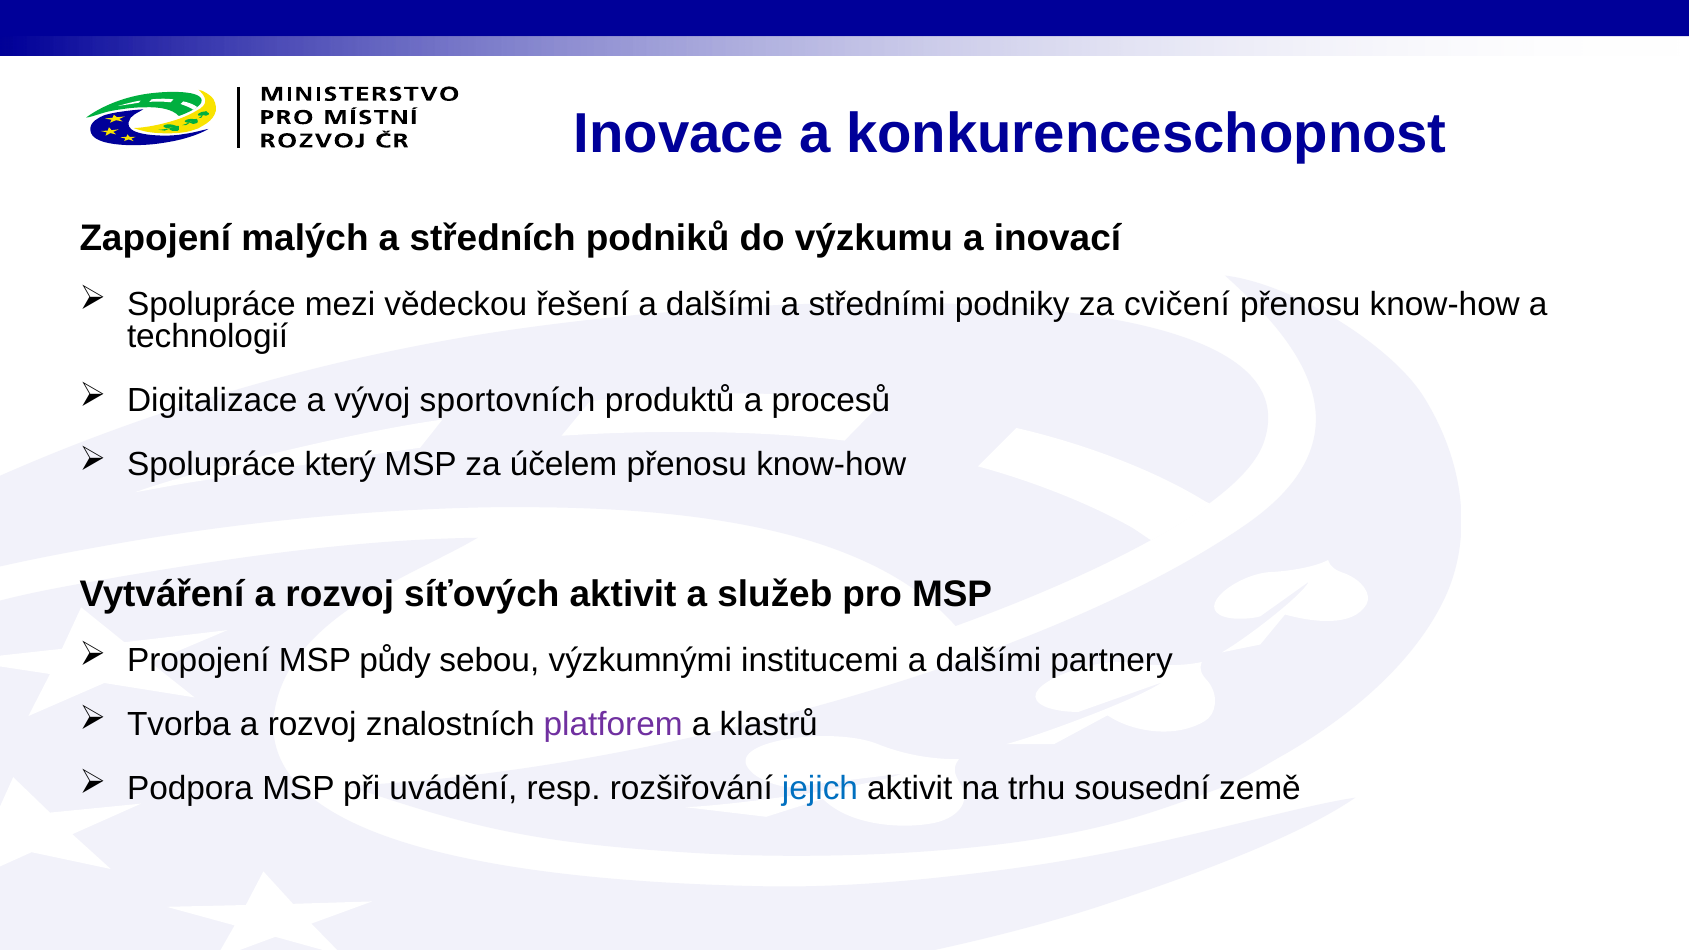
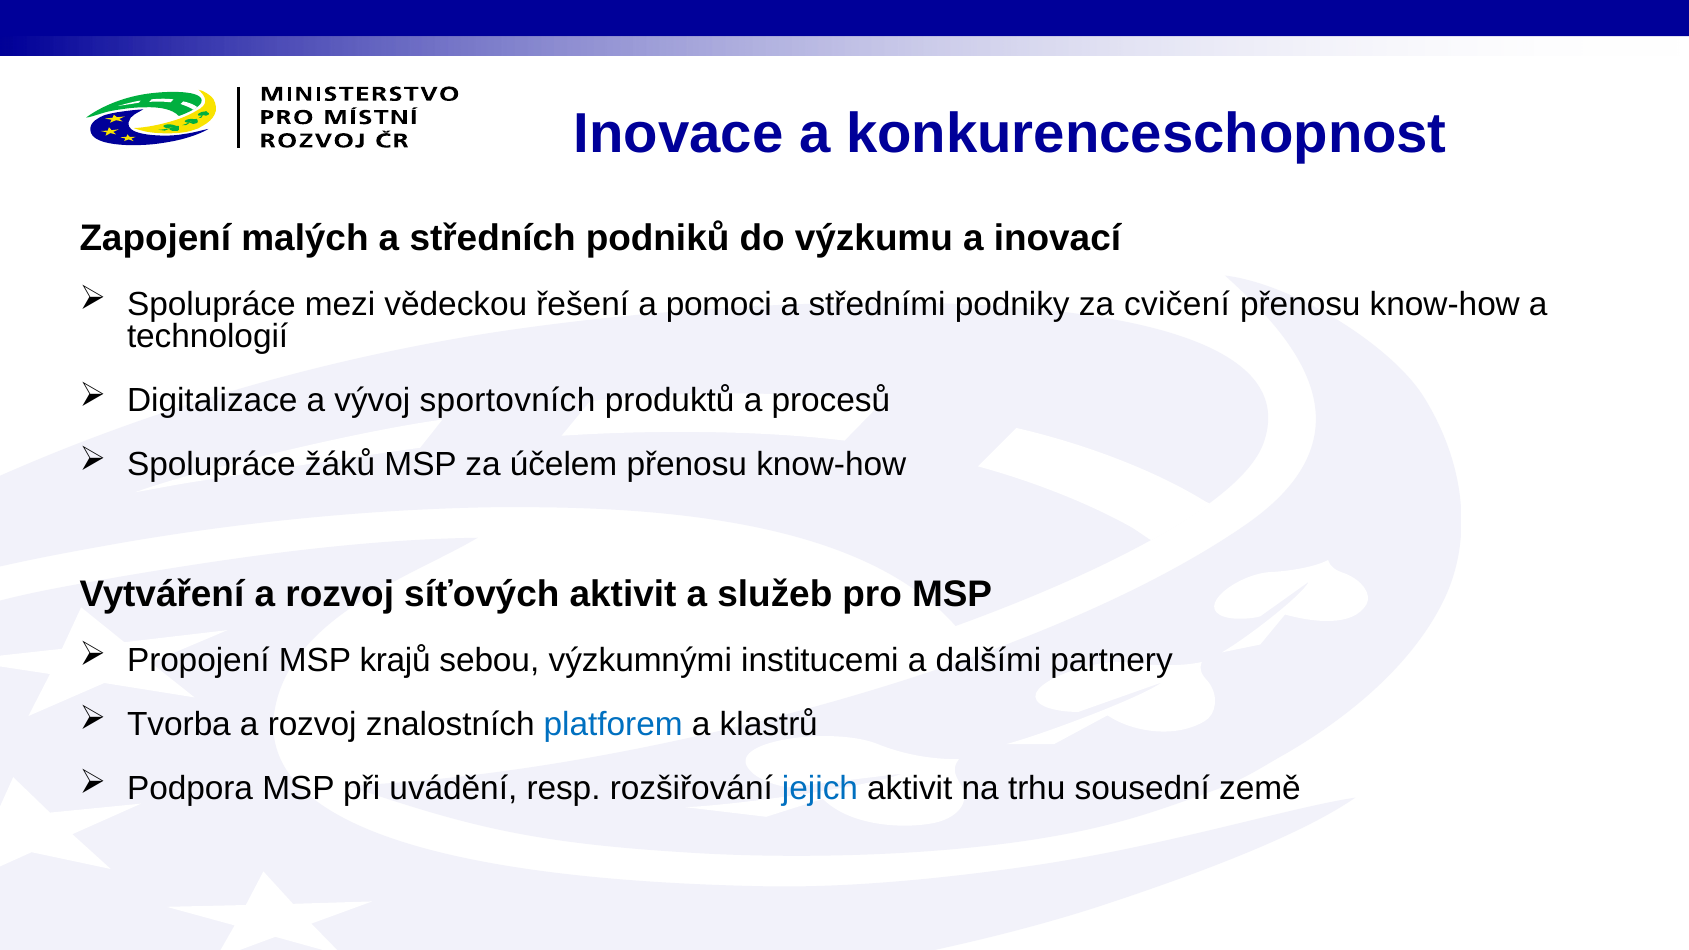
dalšími: dalšími -> pomoci (719, 304)
který: který -> žáků (340, 465)
půdy: půdy -> krajů (395, 660)
platforem colour: purple -> blue (613, 724)
